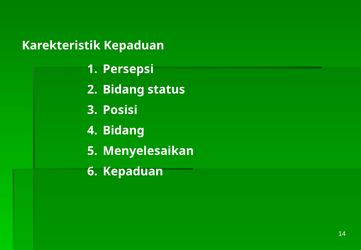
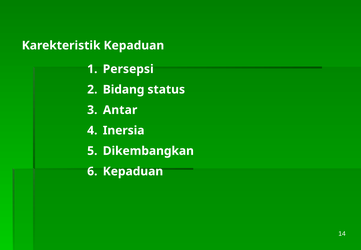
Posisi: Posisi -> Antar (120, 110)
Bidang: Bidang -> Inersia (124, 130)
Menyelesaikan: Menyelesaikan -> Dikembangkan (148, 151)
